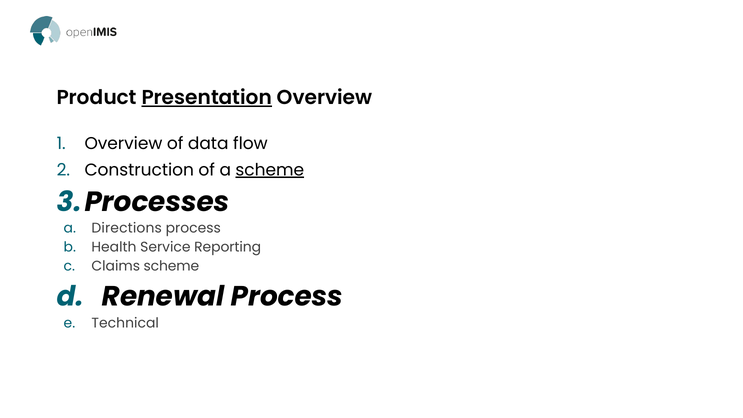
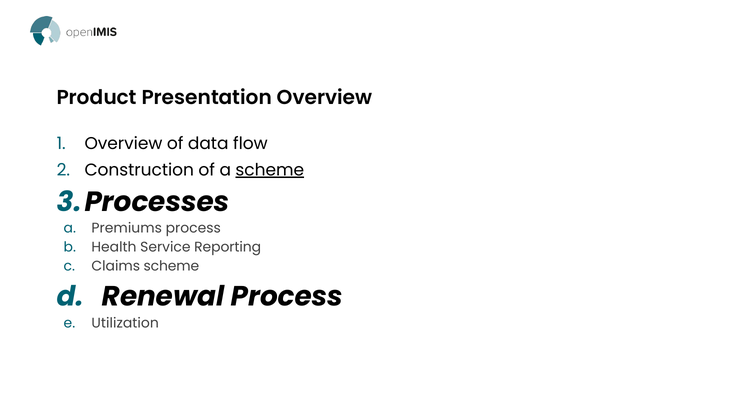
Presentation underline: present -> none (207, 98)
Directions: Directions -> Premiums (127, 228)
Technical: Technical -> Utilization (125, 323)
